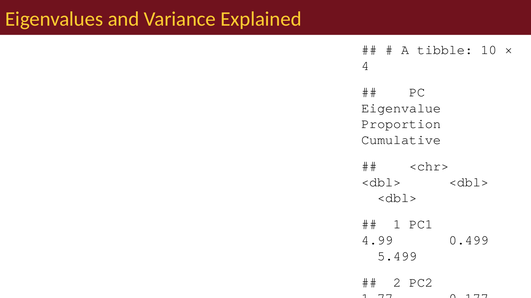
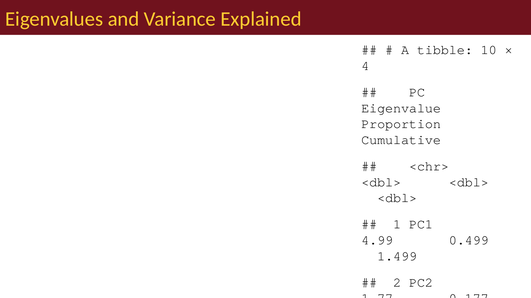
5.499: 5.499 -> 1.499 (397, 257)
